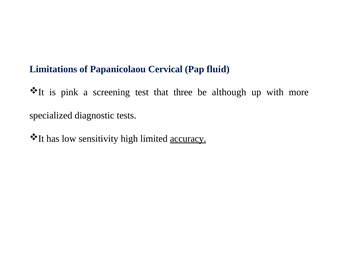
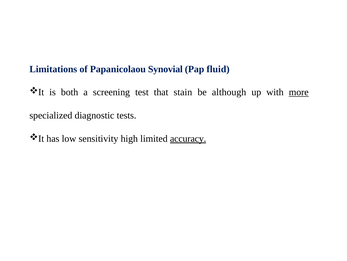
Cervical: Cervical -> Synovial (165, 69)
pink: pink -> both (70, 92)
three: three -> stain (183, 92)
more underline: none -> present (299, 92)
